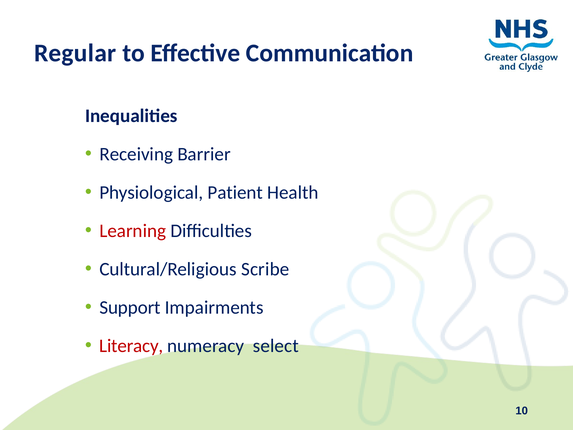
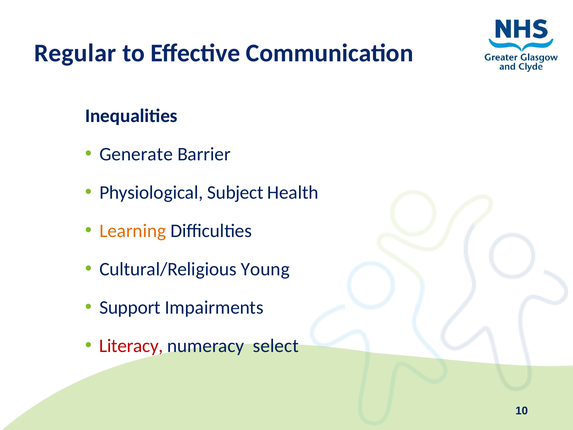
Receiving: Receiving -> Generate (136, 154)
Patient: Patient -> Subject (235, 192)
Learning colour: red -> orange (133, 231)
Scribe: Scribe -> Young (265, 269)
